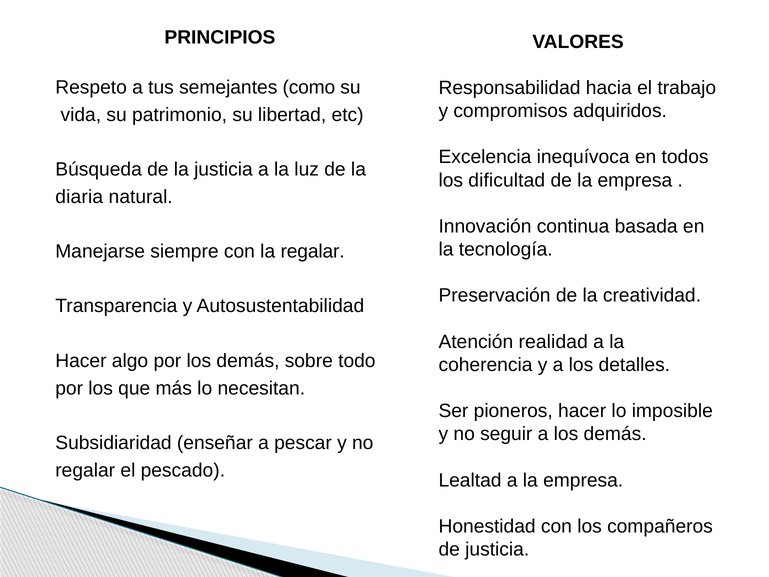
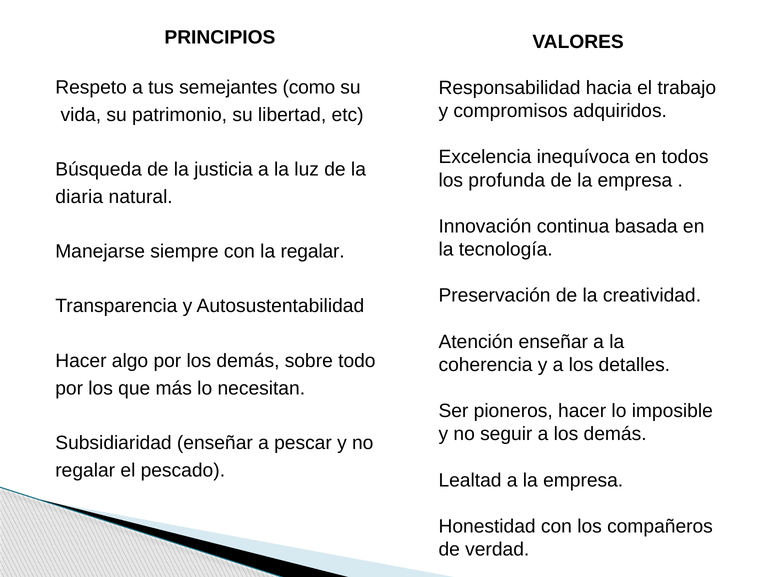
dificultad: dificultad -> profunda (507, 180)
Atención realidad: realidad -> enseñar (553, 342)
de justicia: justicia -> verdad (497, 549)
